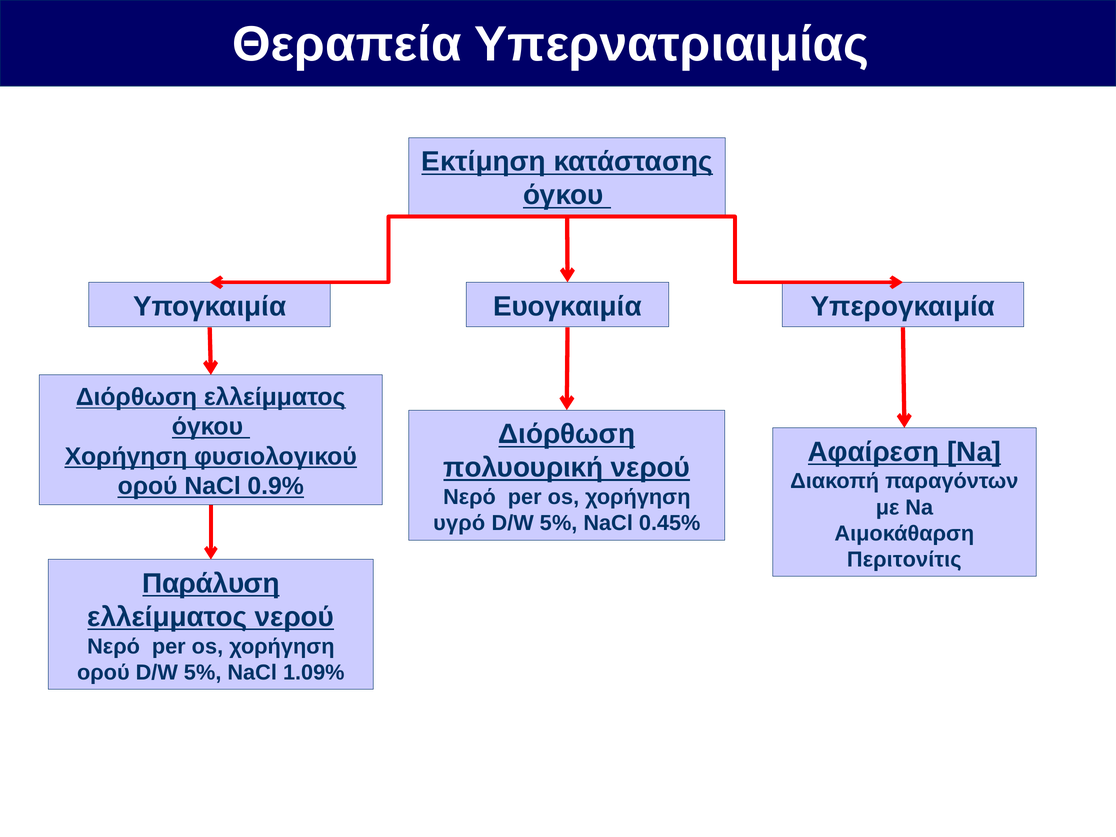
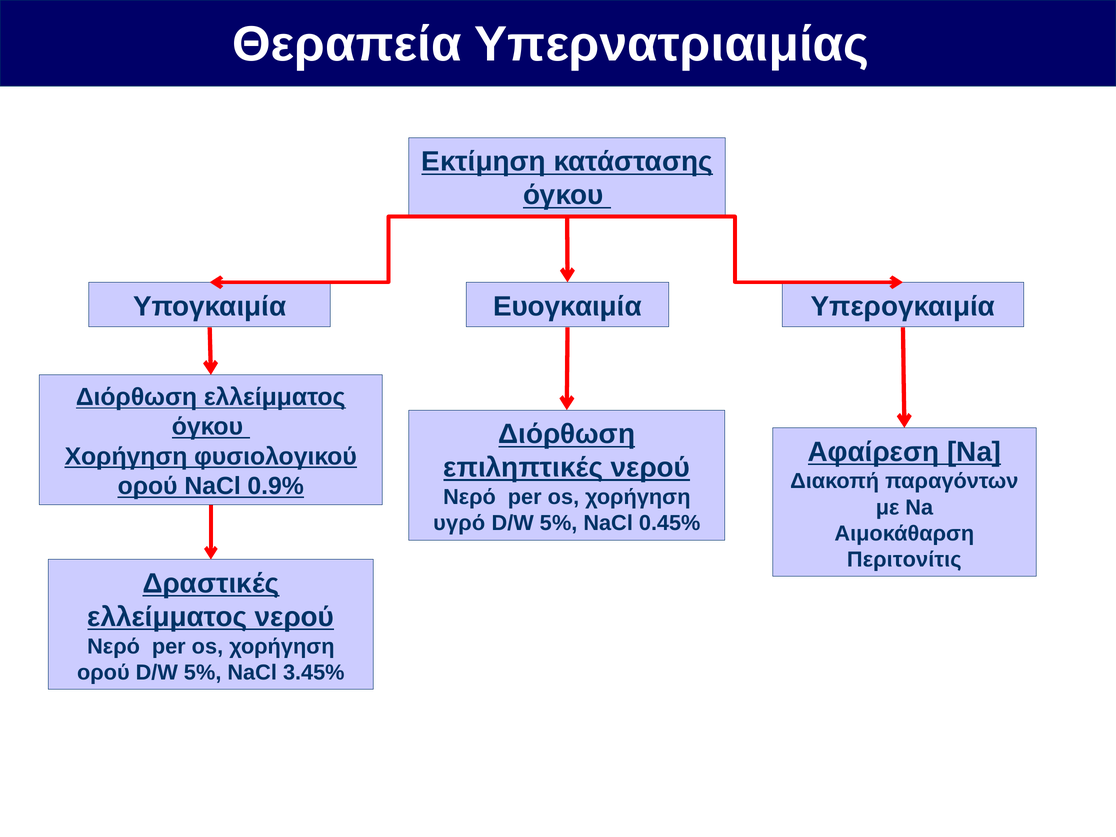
πολυουρική: πολυουρική -> επιληπτικές (523, 468)
Παράλυση: Παράλυση -> Δραστικές (211, 584)
1.09%: 1.09% -> 3.45% (314, 672)
